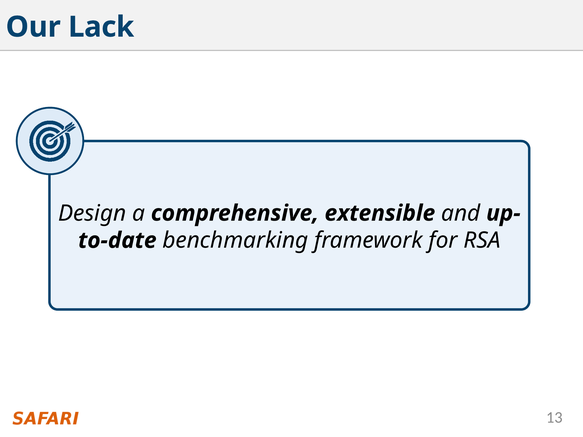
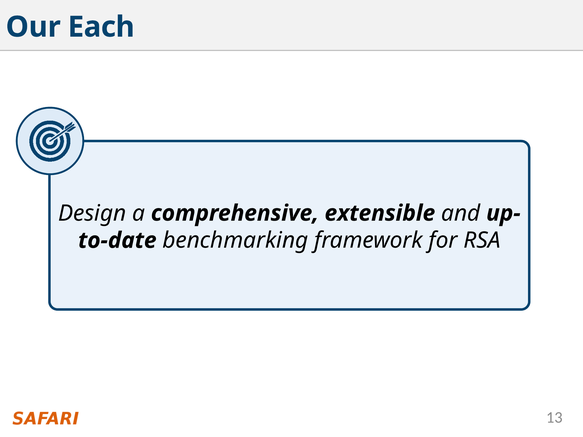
Lack: Lack -> Each (101, 27)
